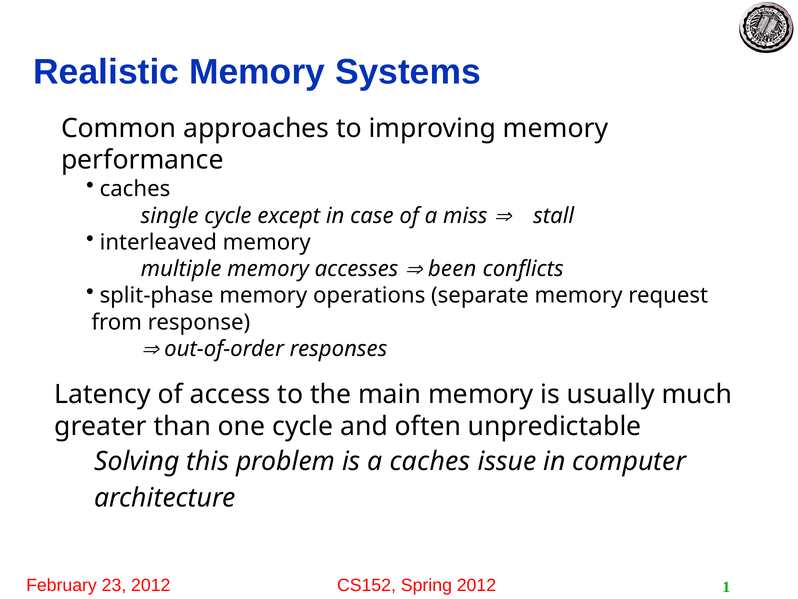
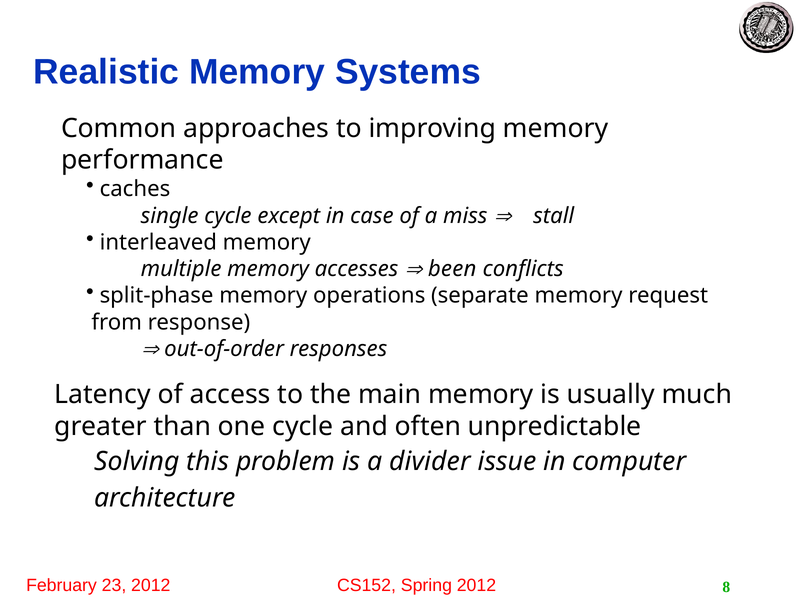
a caches: caches -> divider (430, 461)
1: 1 -> 8 (726, 587)
